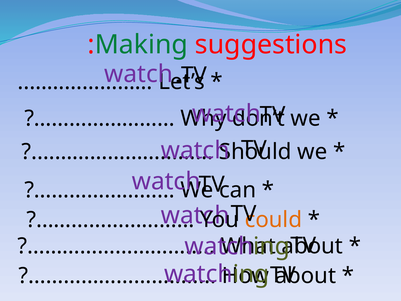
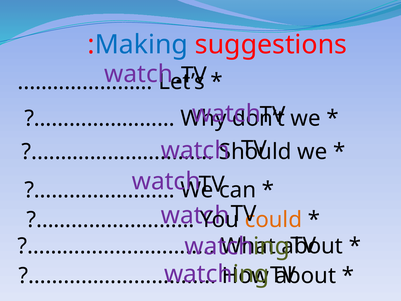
Making colour: green -> blue (141, 45)
